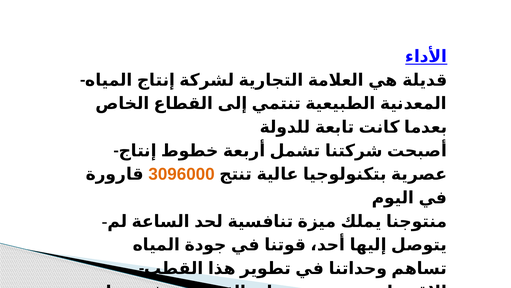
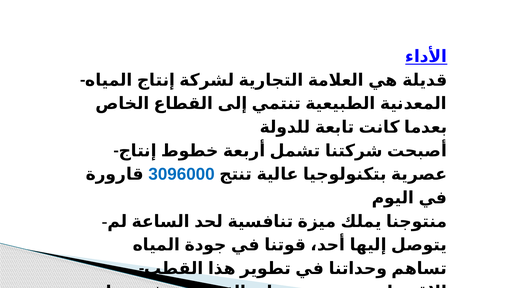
3096000 colour: orange -> blue (182, 174)
